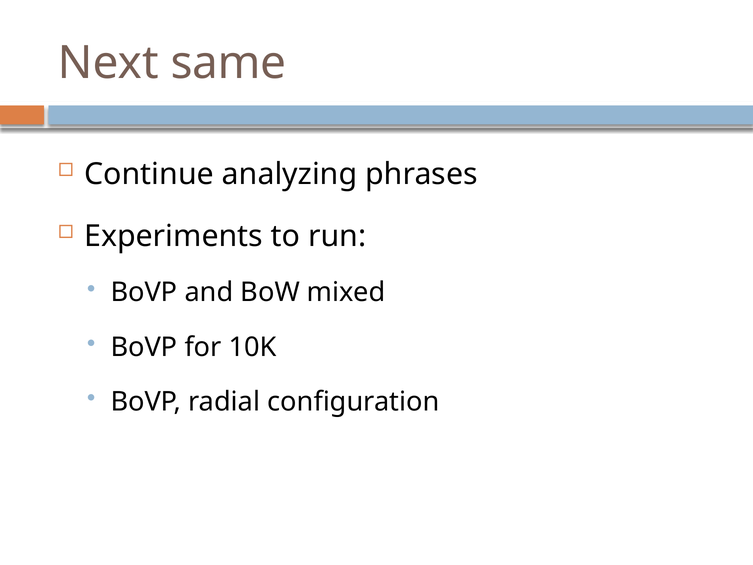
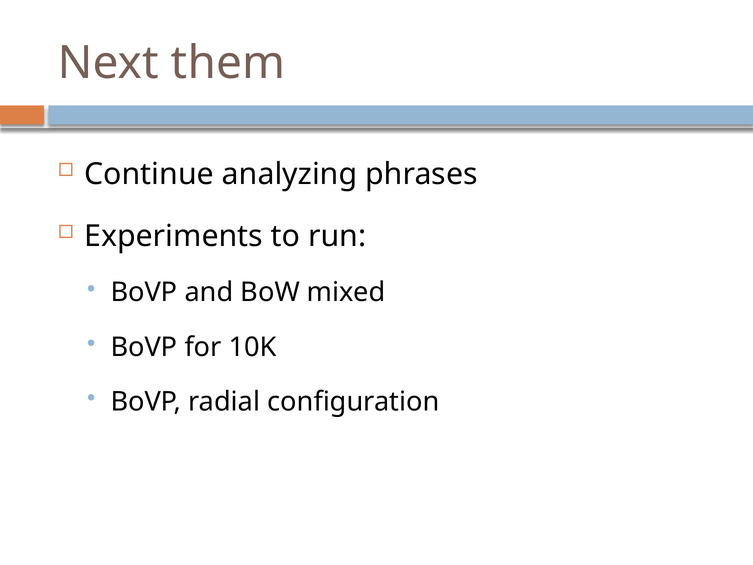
same: same -> them (228, 63)
